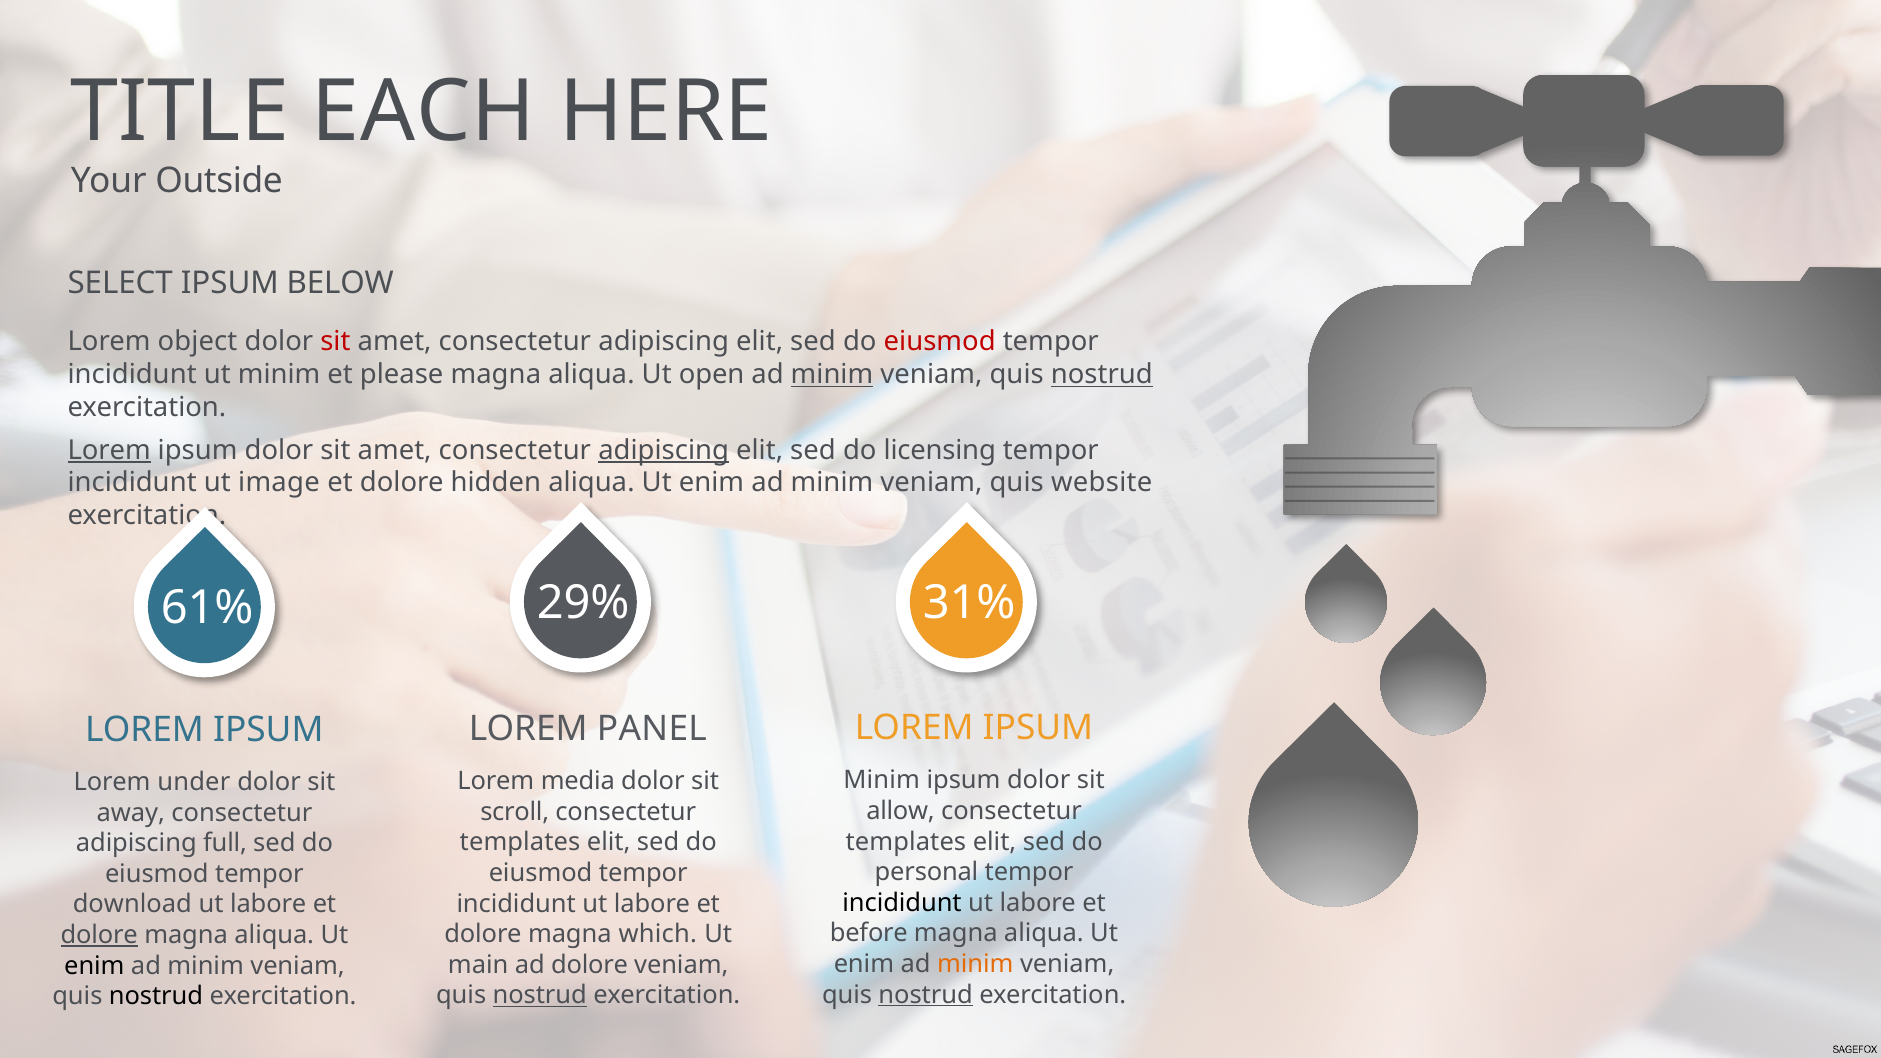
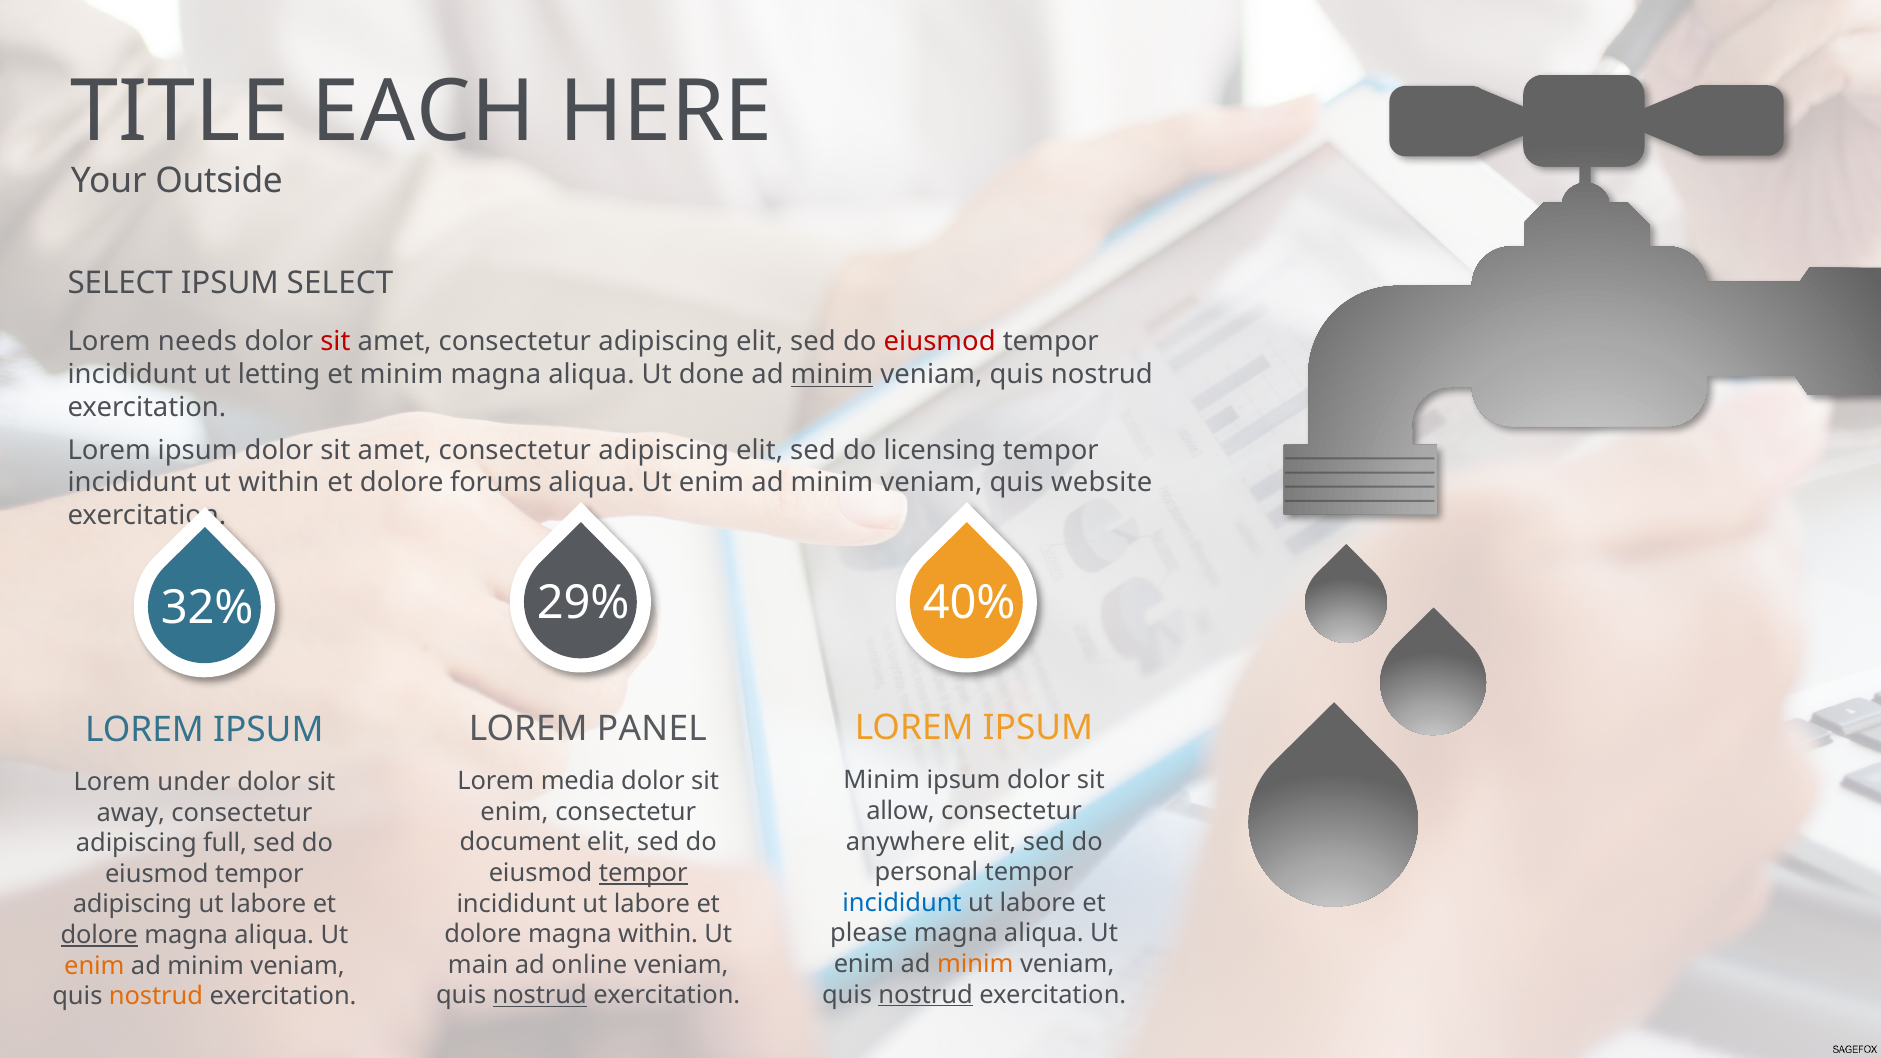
IPSUM BELOW: BELOW -> SELECT (340, 283)
object: object -> needs (197, 342)
ut minim: minim -> letting (279, 375)
et please: please -> minim (402, 375)
open: open -> done (712, 375)
nostrud underline: present -> none (1102, 375)
Lorem underline: present -> none (109, 450)
adipiscing underline: present -> none (664, 450)
ut image: image -> within (279, 483)
hidden: hidden -> forums (496, 483)
61%: 61% -> 32% (207, 608)
31%: 31% -> 40% (969, 603)
scroll: scroll -> enim (514, 812)
templates: templates -> anywhere (906, 842)
templates: templates -> document (520, 843)
tempor underline: none -> present (643, 873)
incididunt colour: black -> blue (902, 903)
download: download -> adipiscing (132, 904)
before: before -> please (869, 934)
magna which: which -> within (658, 934)
ad dolore: dolore -> online (589, 965)
enim colour: black -> orange (94, 966)
nostrud colour: black -> orange (156, 996)
